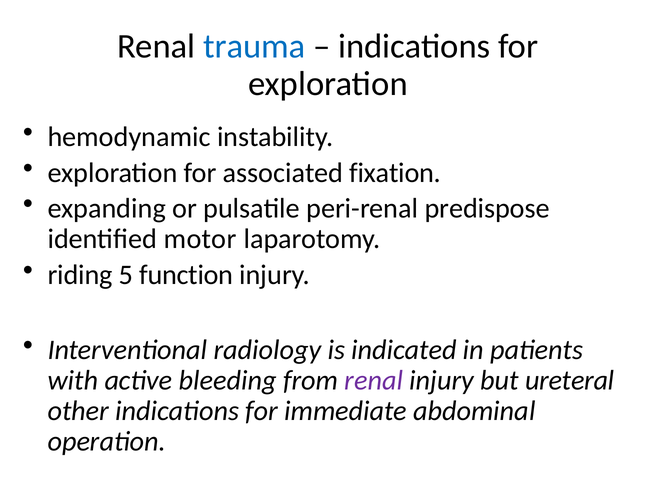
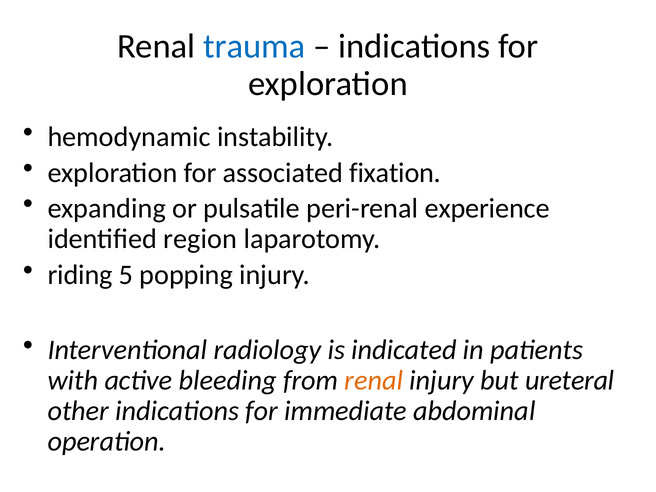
predispose: predispose -> experience (487, 209)
motor: motor -> region (200, 239)
function: function -> popping (186, 275)
renal colour: purple -> orange (374, 380)
